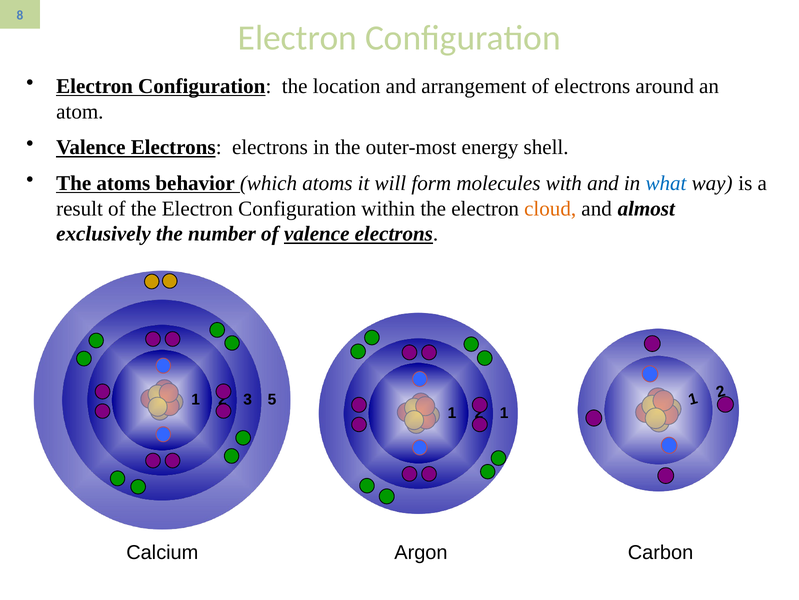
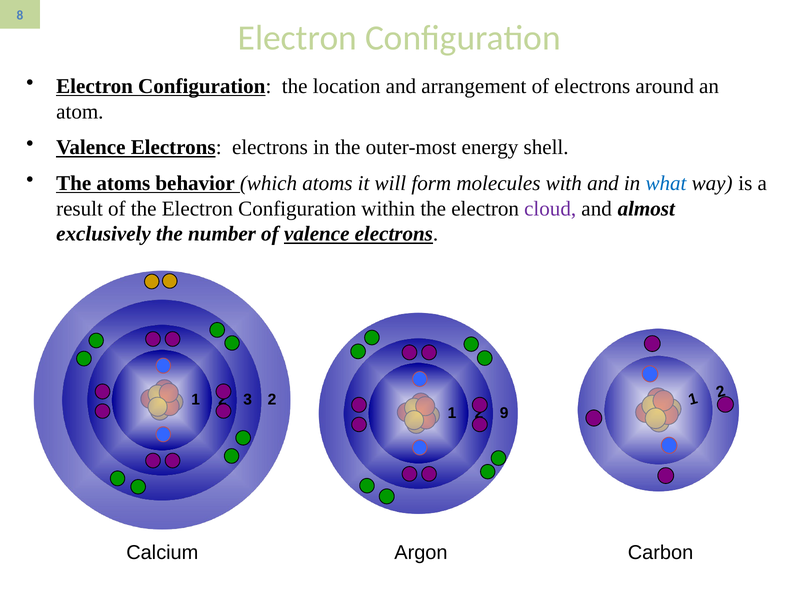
cloud colour: orange -> purple (550, 208)
3 5: 5 -> 2 (272, 399)
1: 1 -> 9 (504, 412)
